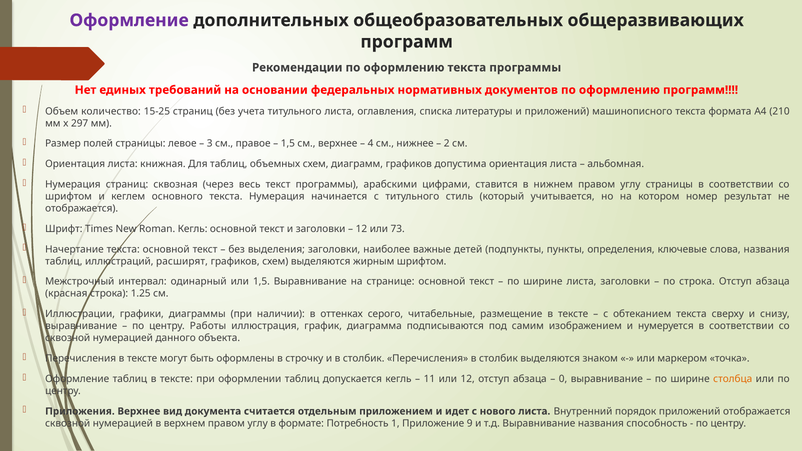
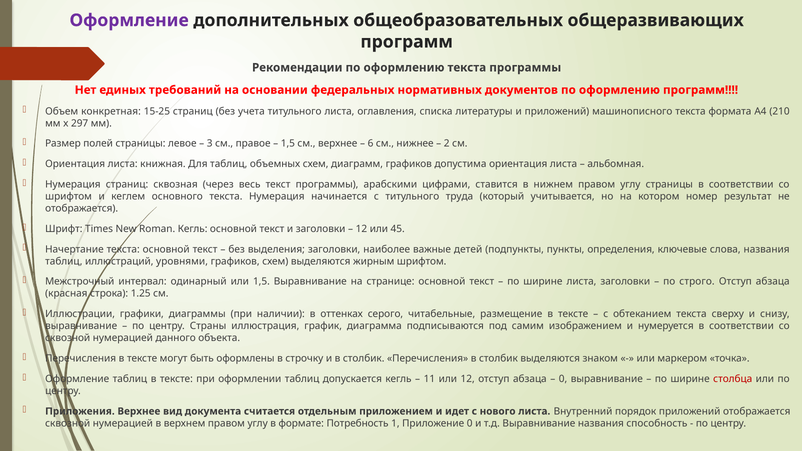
количество: количество -> конкретная (111, 111)
4: 4 -> 6 (371, 144)
стиль: стиль -> труда (459, 196)
73: 73 -> 45 (398, 229)
расширят: расширят -> уровнями (182, 261)
по строка: строка -> строго (697, 282)
Работы: Работы -> Страны (208, 326)
столбца colour: orange -> red (733, 379)
Приложение 9: 9 -> 0 (470, 423)
